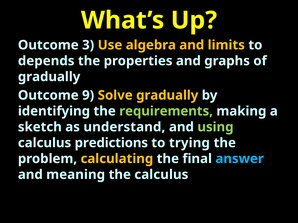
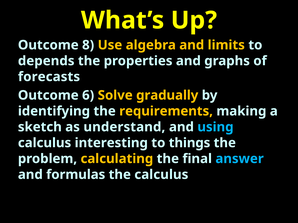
3: 3 -> 8 (88, 45)
gradually: gradually -> forecasts (49, 77)
9: 9 -> 6 (88, 95)
requirements colour: light green -> yellow (166, 111)
using colour: light green -> light blue (215, 127)
predictions: predictions -> interesting (111, 143)
trying: trying -> things (190, 143)
meaning: meaning -> formulas (76, 175)
